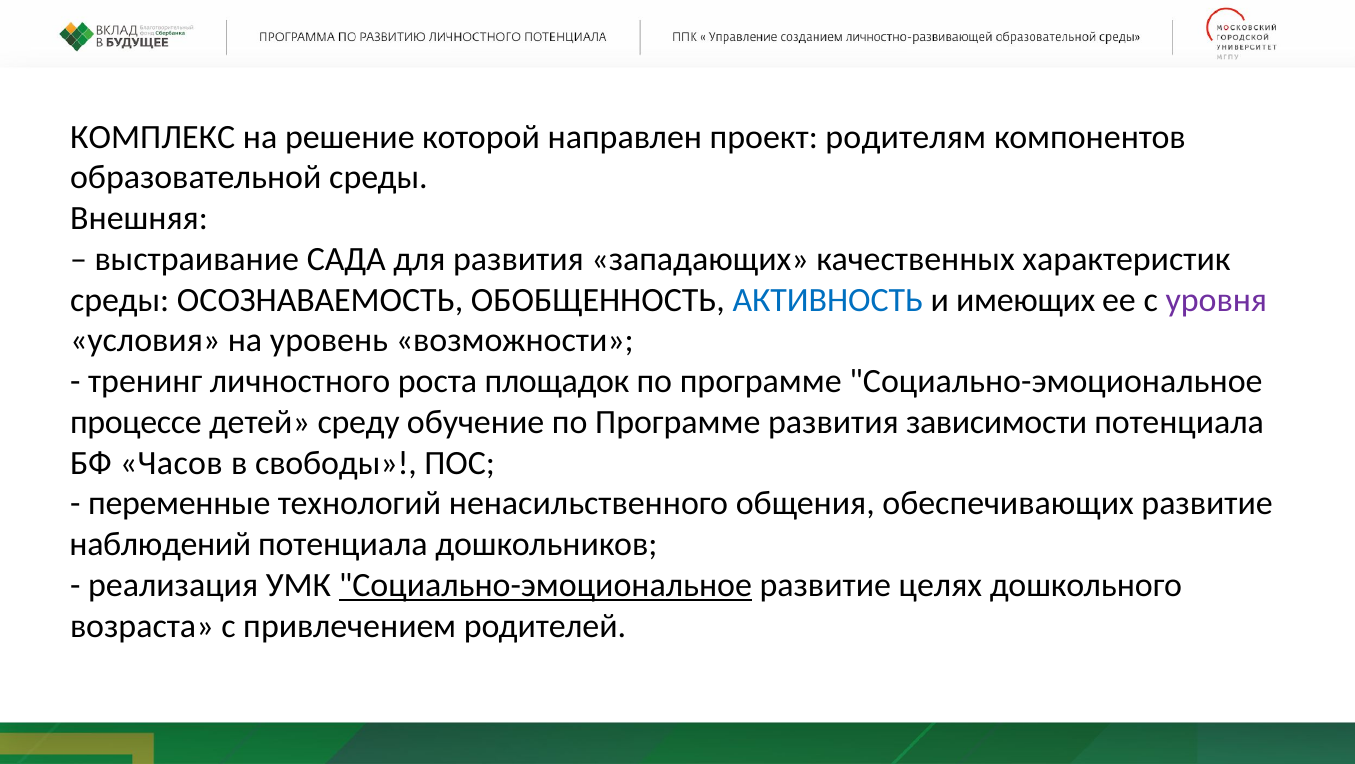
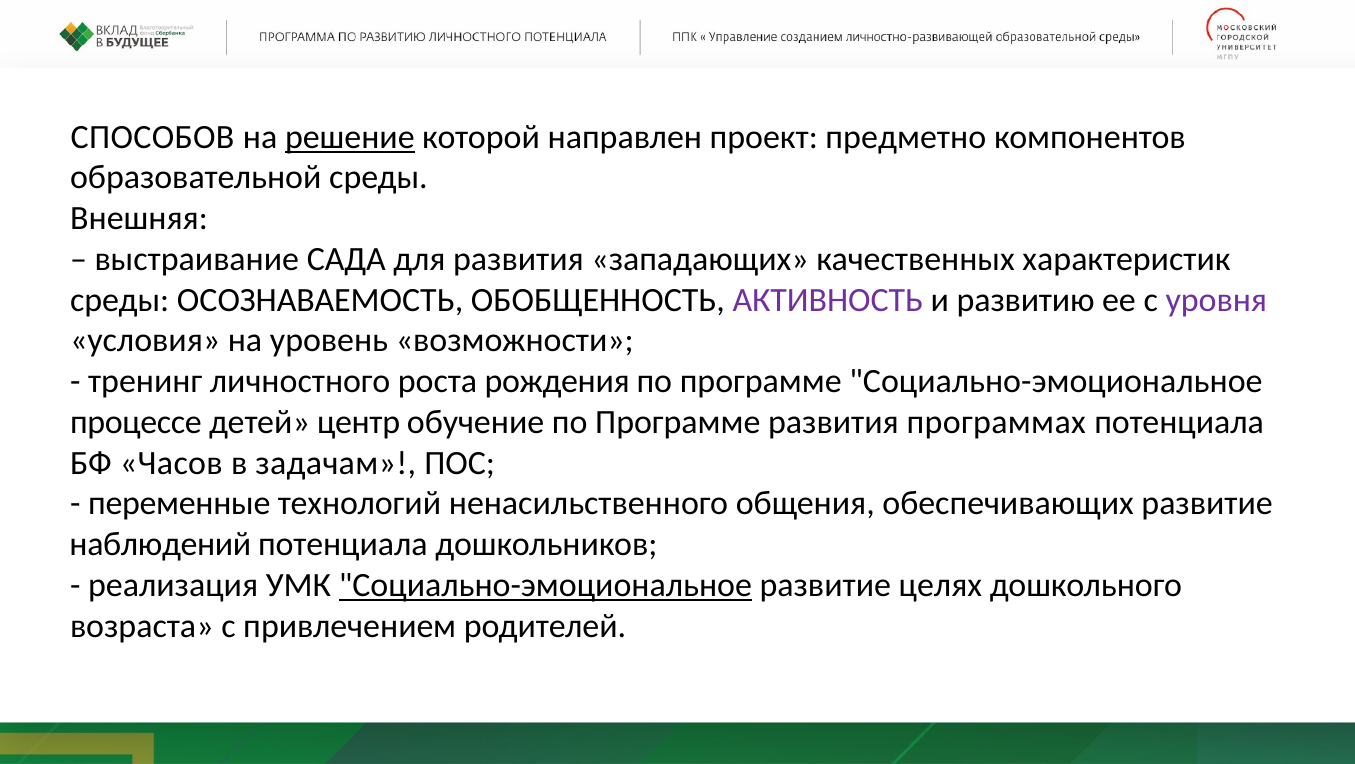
КОМПЛЕКС: КОМПЛЕКС -> СПОСОБОВ (153, 137)
решение underline: none -> present (350, 137)
родителям: родителям -> предметно (906, 137)
АКТИВНОСТЬ colour: blue -> purple (828, 300)
имеющих: имеющих -> развитию (1026, 300)
площадок: площадок -> рождения (557, 381)
среду: среду -> центр (359, 422)
зависимости: зависимости -> программах (996, 422)
свободы: свободы -> задачам (336, 463)
